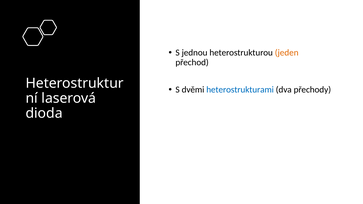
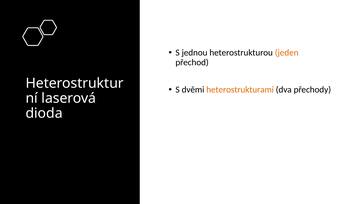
heterostrukturami colour: blue -> orange (240, 90)
